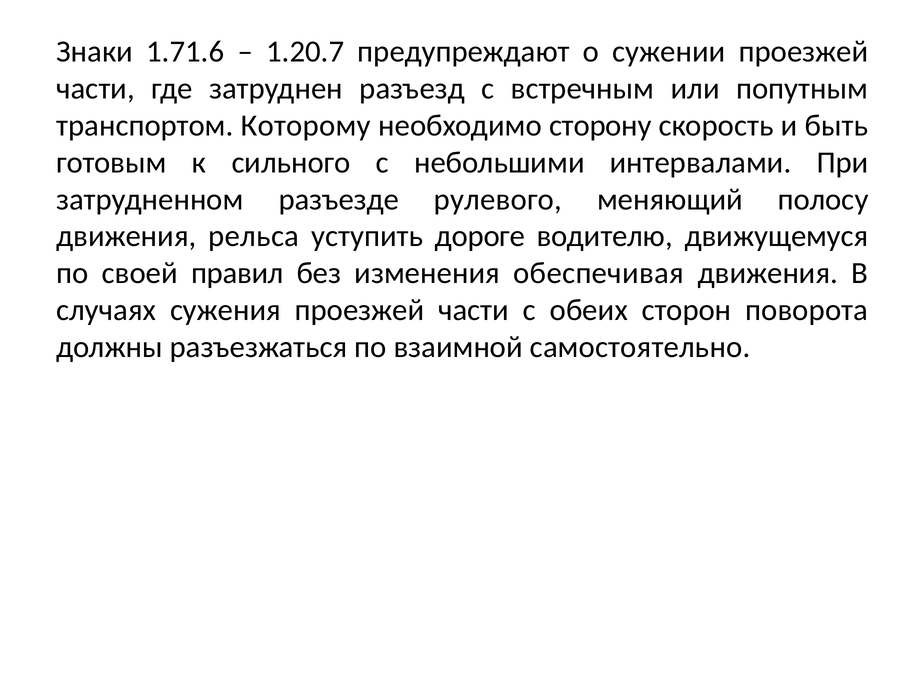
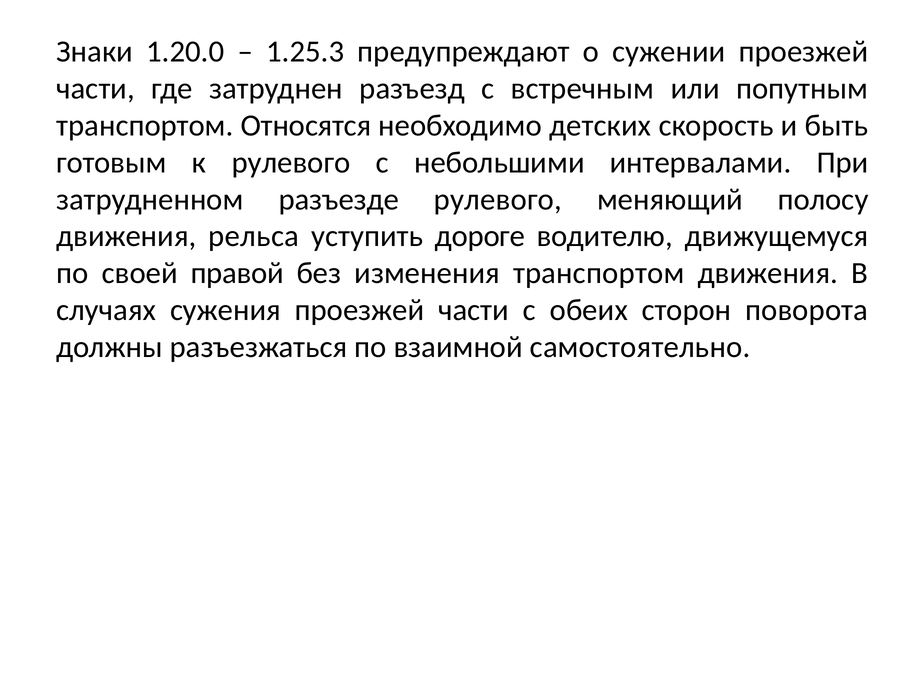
1.71.6: 1.71.6 -> 1.20.0 (185, 52)
1.20.7: 1.20.7 -> 1.25.3 (305, 52)
Которому: Которому -> Относятся (306, 125)
сторону: сторону -> детских (600, 125)
к сильного: сильного -> рулевого (291, 162)
правил: правил -> правой (237, 273)
изменения обеспечивая: обеспечивая -> транспортом (599, 273)
